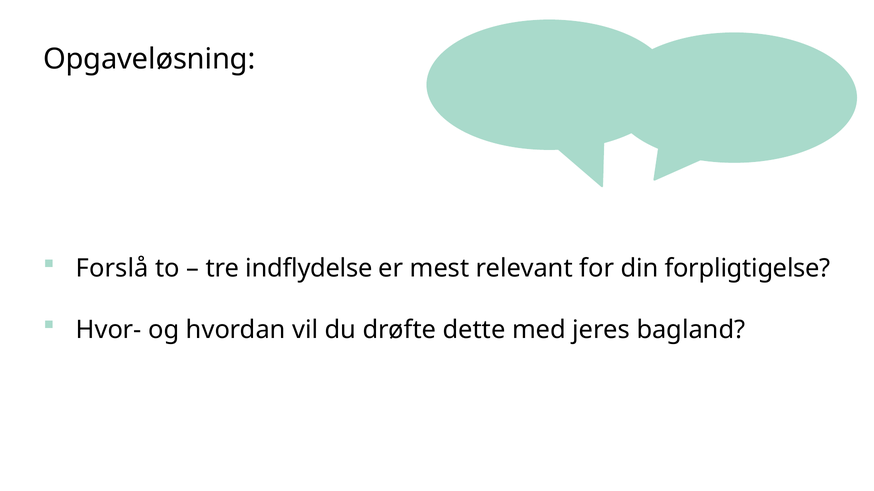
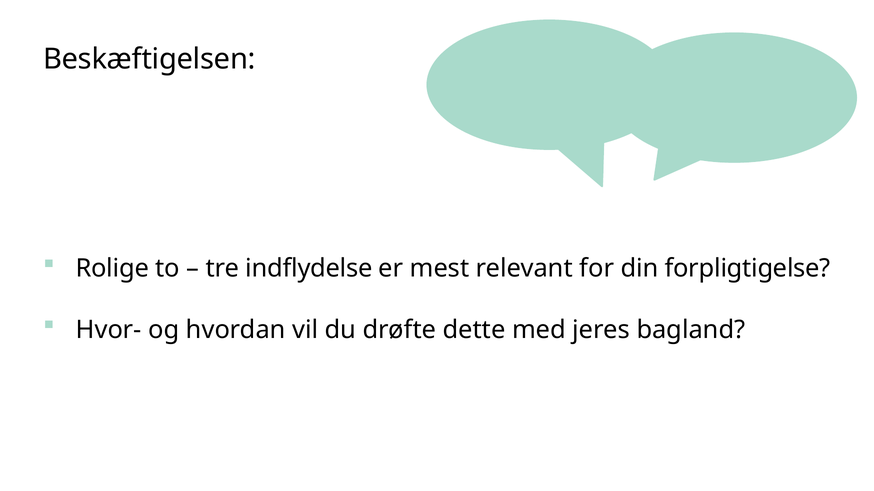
Opgaveløsning: Opgaveløsning -> Beskæftigelsen (149, 59)
Forslå: Forslå -> Rolige (112, 269)
